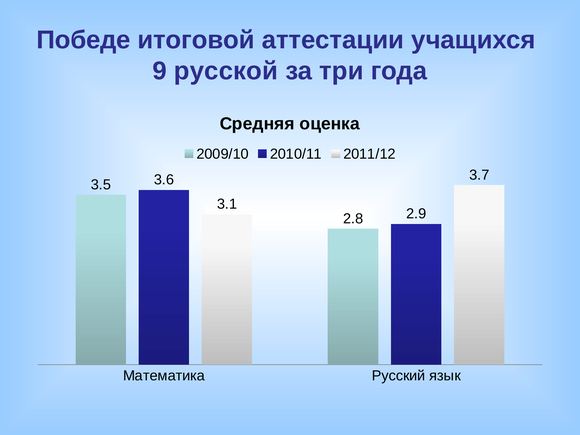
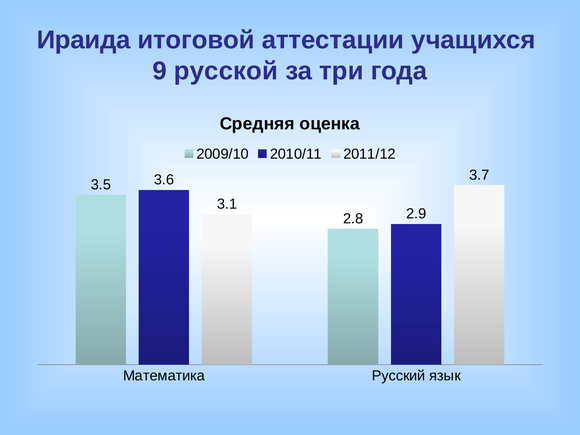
Победе: Победе -> Ираида (84, 40)
